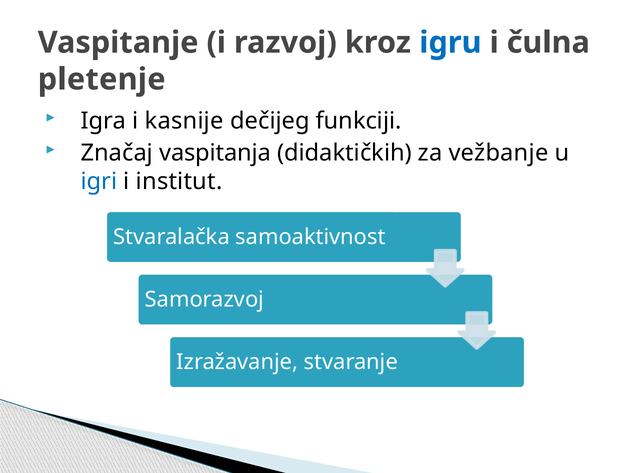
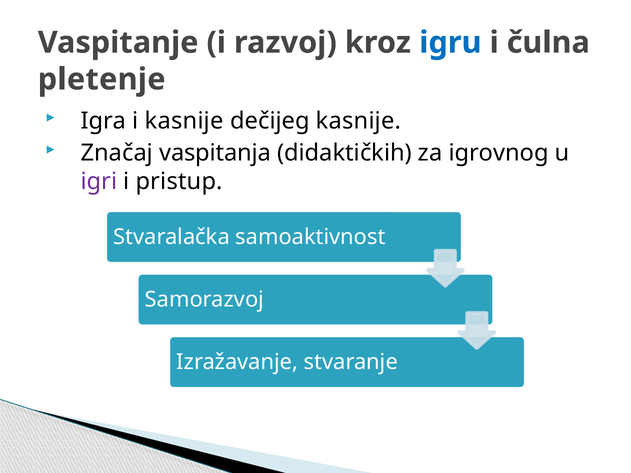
dečijeg funkciji: funkciji -> kasnije (359, 121)
vežbanje: vežbanje -> igrovnog (499, 153)
igri colour: blue -> purple (99, 182)
institut: institut -> pristup (179, 182)
